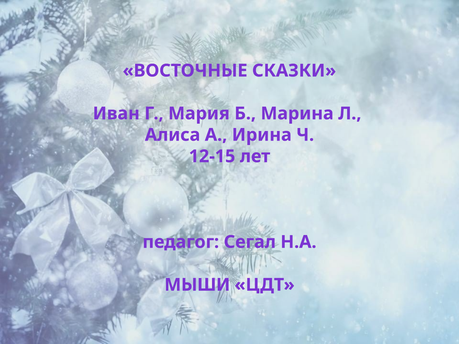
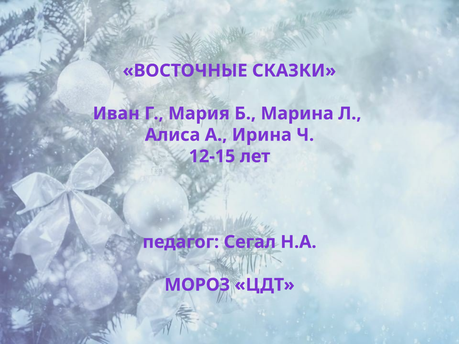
МЫШИ: МЫШИ -> МОРОЗ (197, 285)
